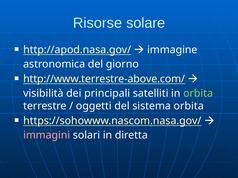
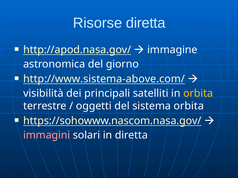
Risorse solare: solare -> diretta (146, 23)
http://www.terrestre-above.com/: http://www.terrestre-above.com/ -> http://www.sistema-above.com/ (104, 79)
orbita colour: light green -> yellow (198, 94)
